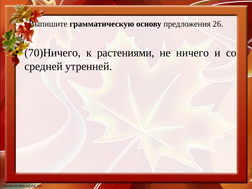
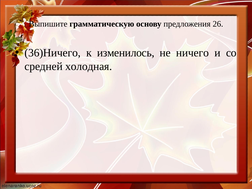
70)Ничего: 70)Ничего -> 36)Ничего (53, 53)
растениями: растениями -> изменилось (126, 53)
утренней: утренней -> холодная (89, 66)
